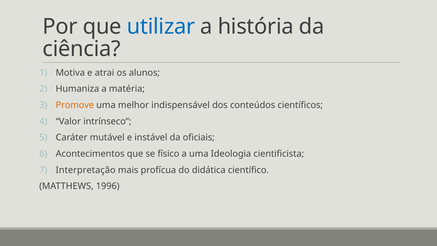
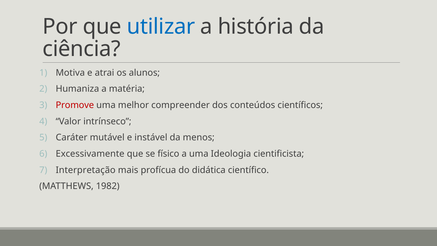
Promove colour: orange -> red (75, 105)
indispensável: indispensável -> compreender (181, 105)
oficiais: oficiais -> menos (199, 137)
Acontecimentos: Acontecimentos -> Excessivamente (90, 154)
1996: 1996 -> 1982 (108, 186)
